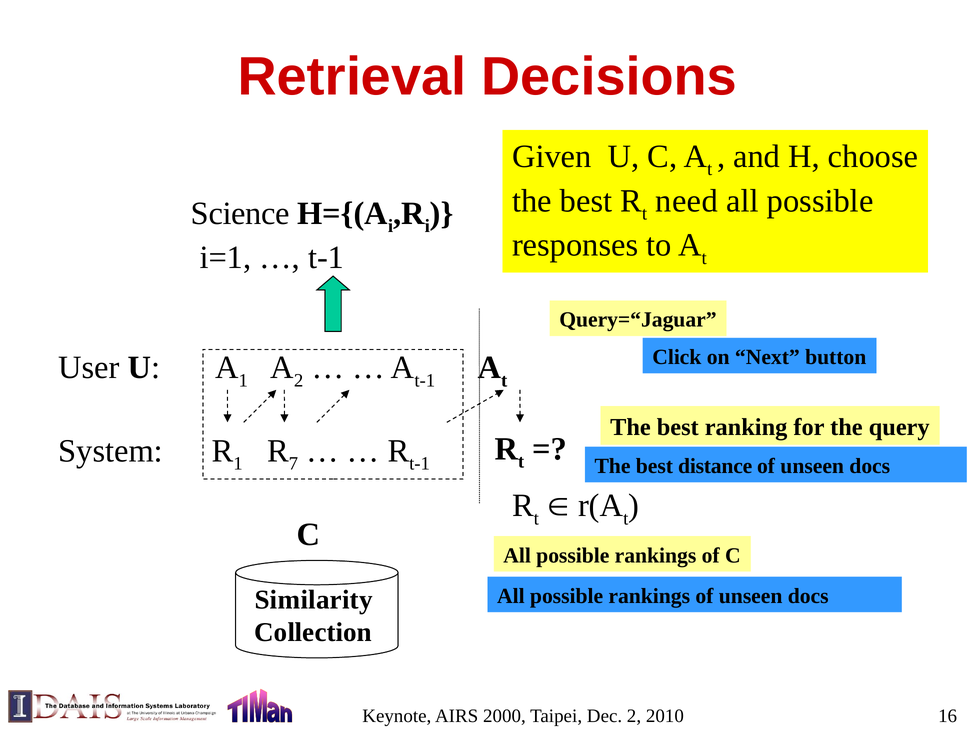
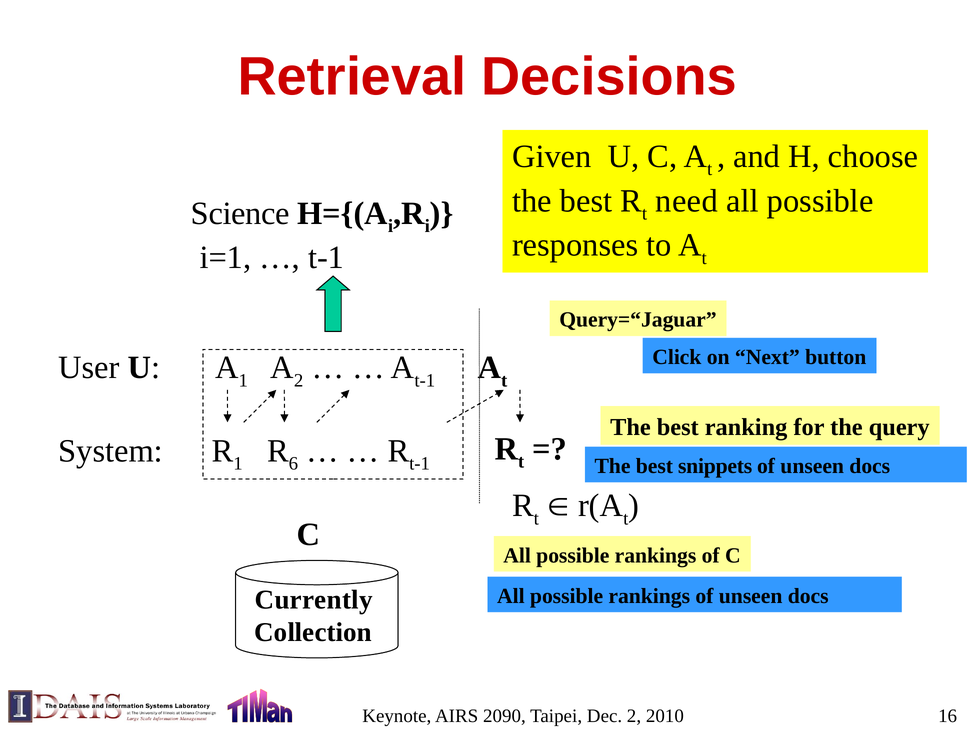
7: 7 -> 6 (293, 464)
distance: distance -> snippets (715, 466)
Similarity: Similarity -> Currently (314, 600)
2000: 2000 -> 2090 (504, 716)
